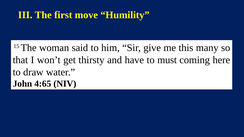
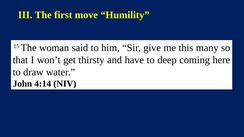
must: must -> deep (167, 60)
4:65: 4:65 -> 4:14 (43, 84)
